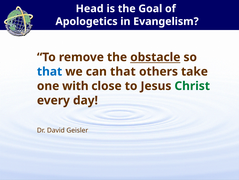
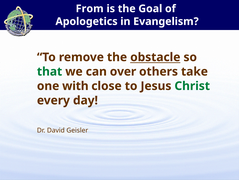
Head: Head -> From (90, 9)
that colour: blue -> green (50, 71)
can that: that -> over (123, 71)
